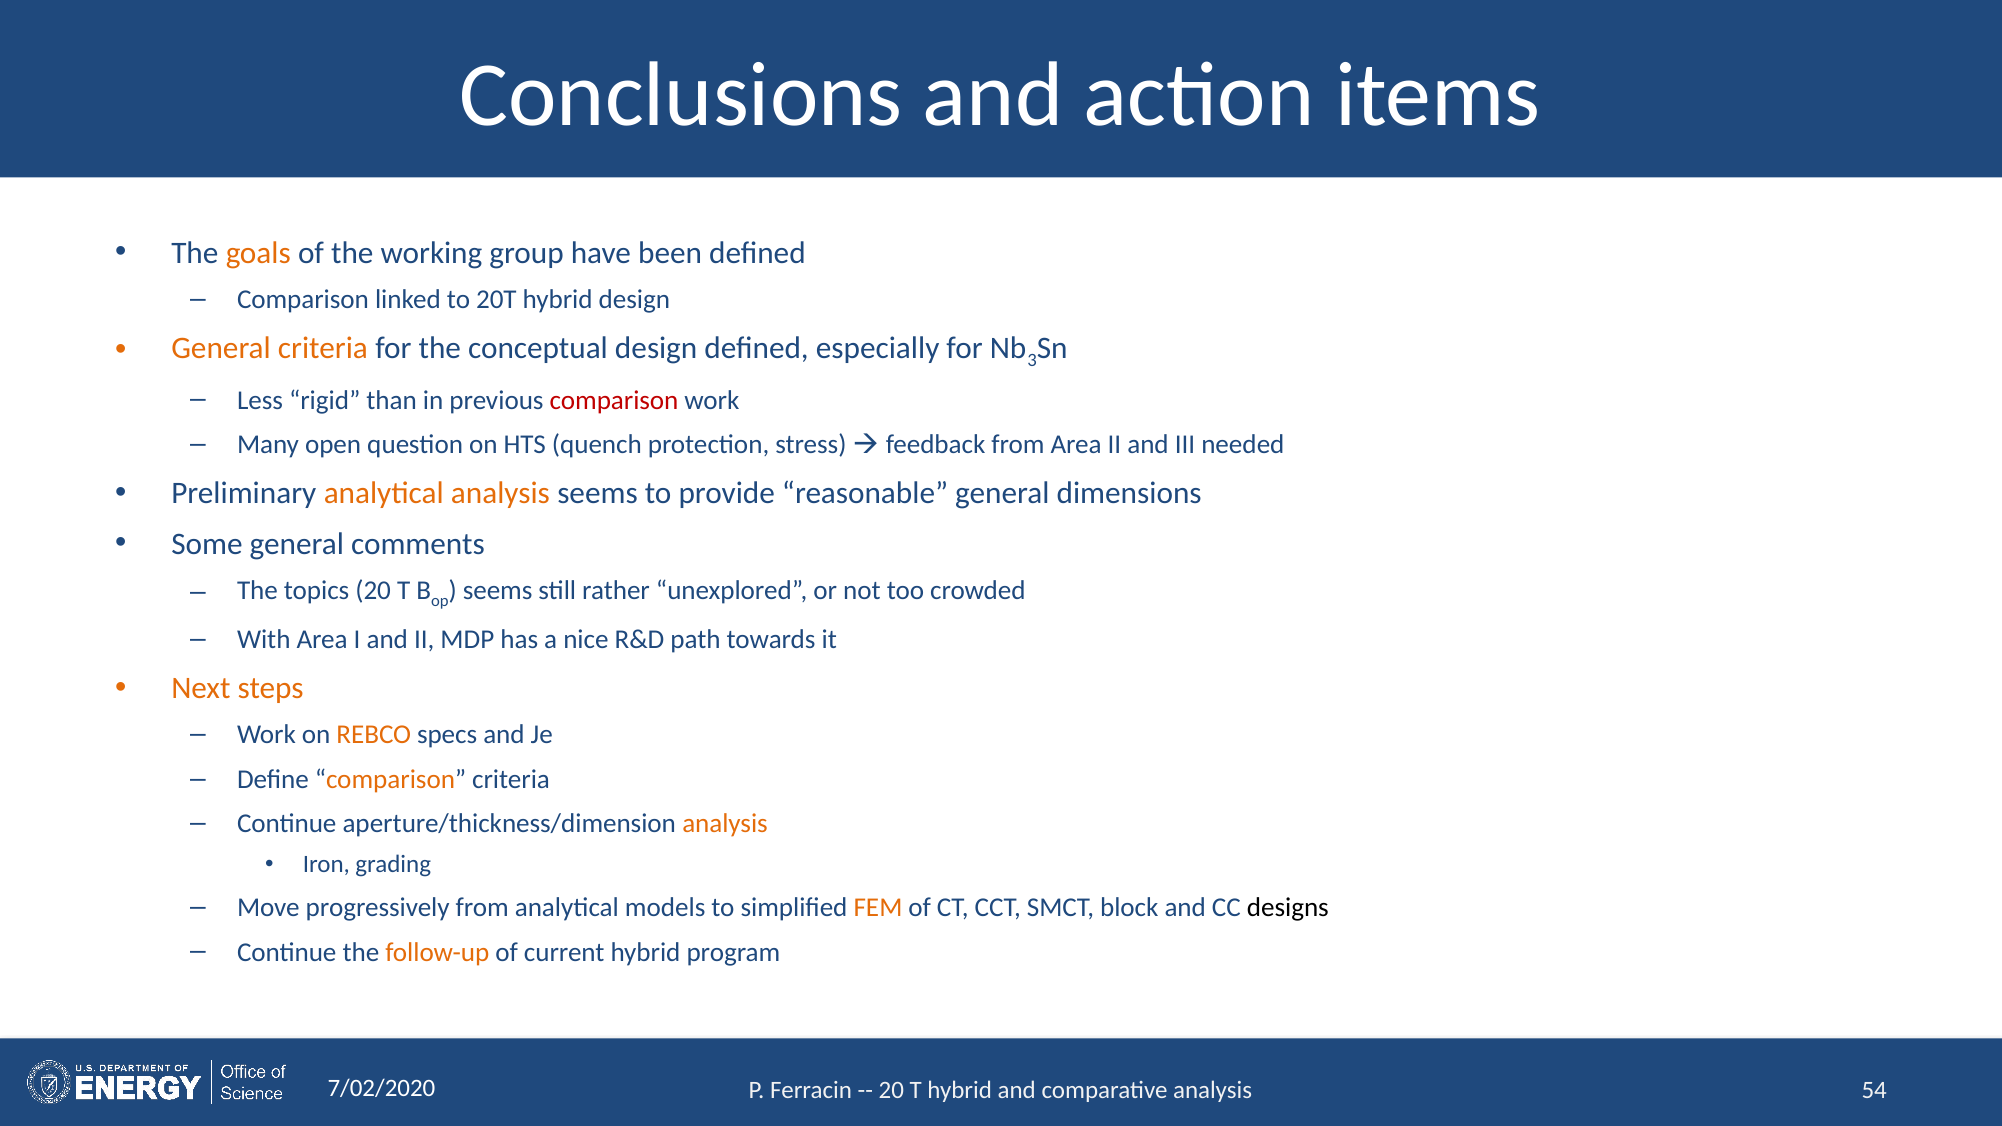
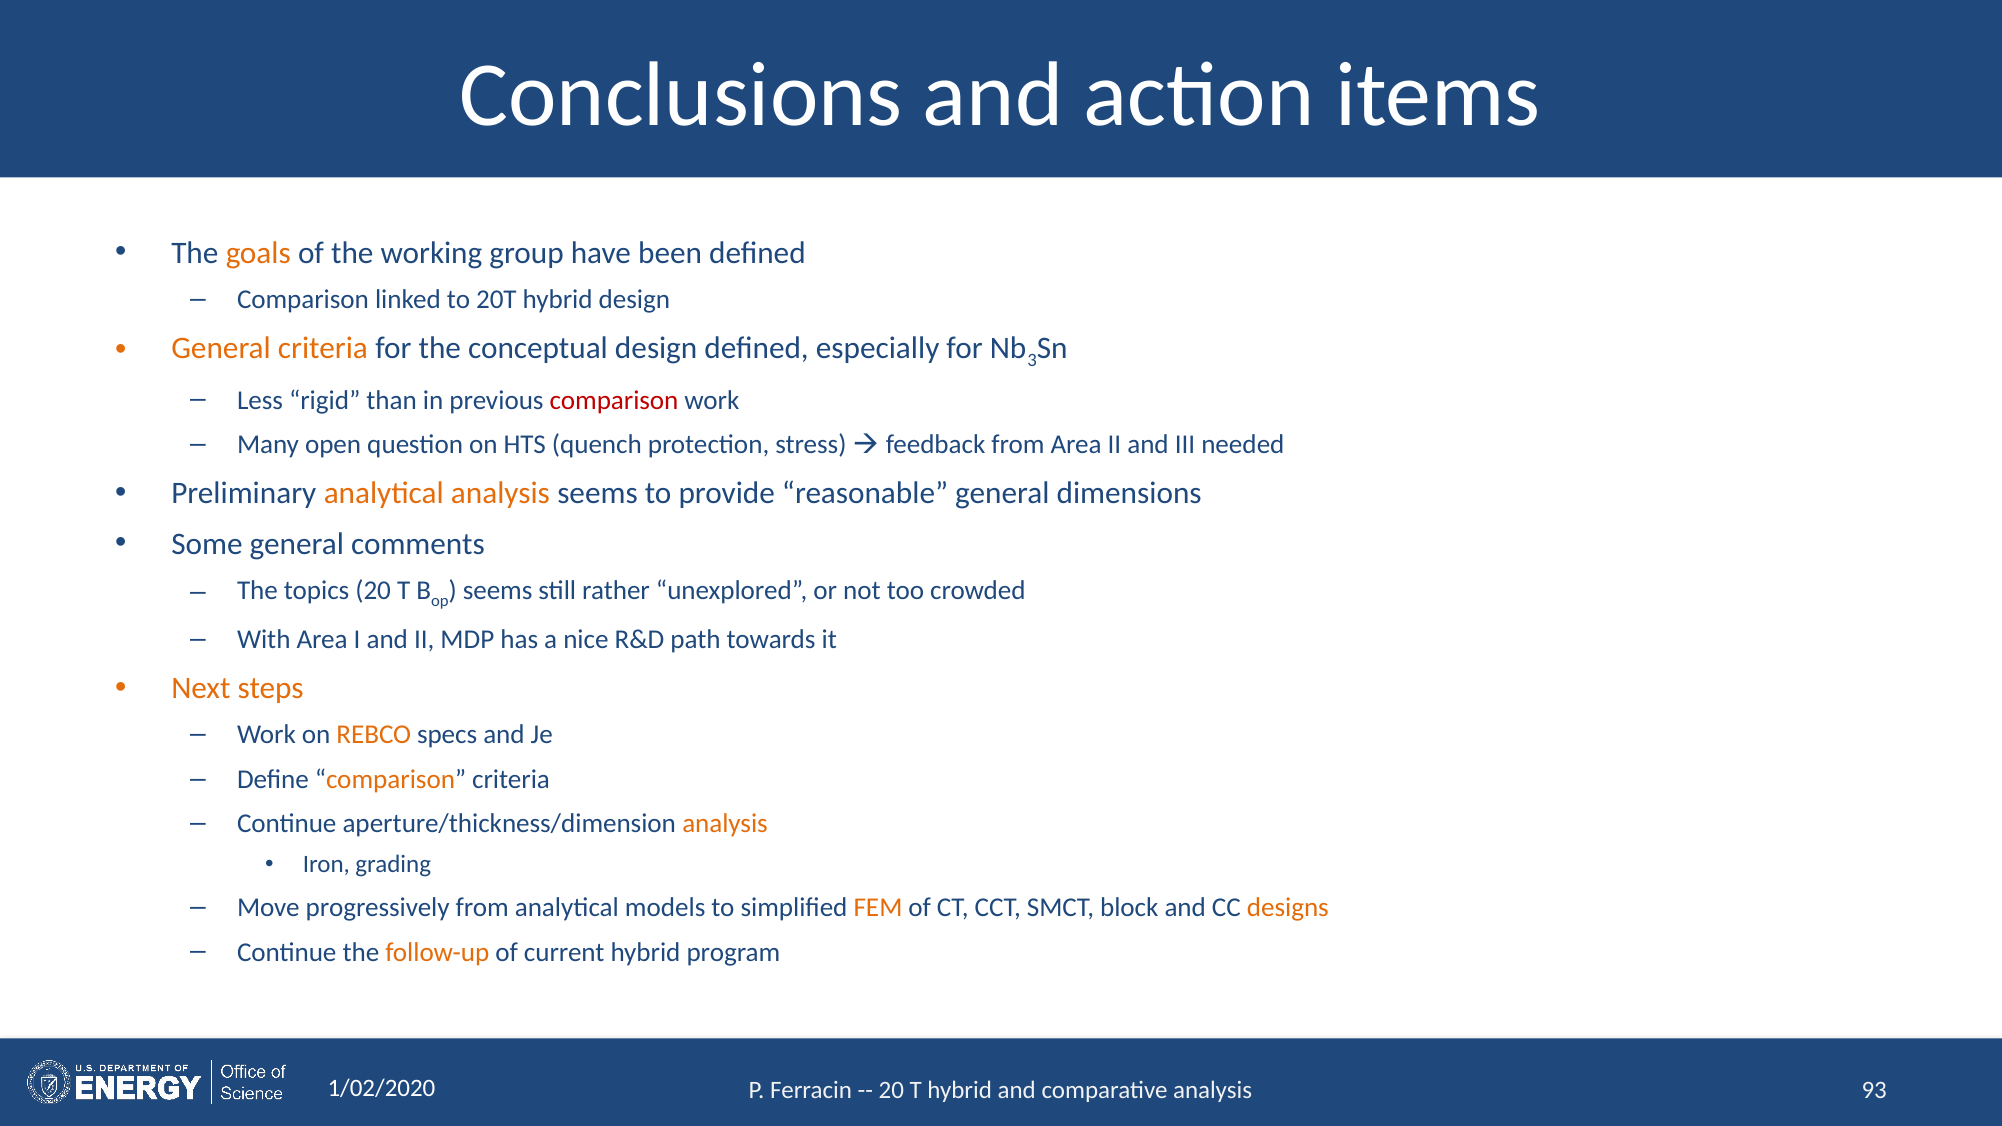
designs colour: black -> orange (1288, 908)
7/02/2020: 7/02/2020 -> 1/02/2020 (381, 1088)
54: 54 -> 93 (1874, 1090)
